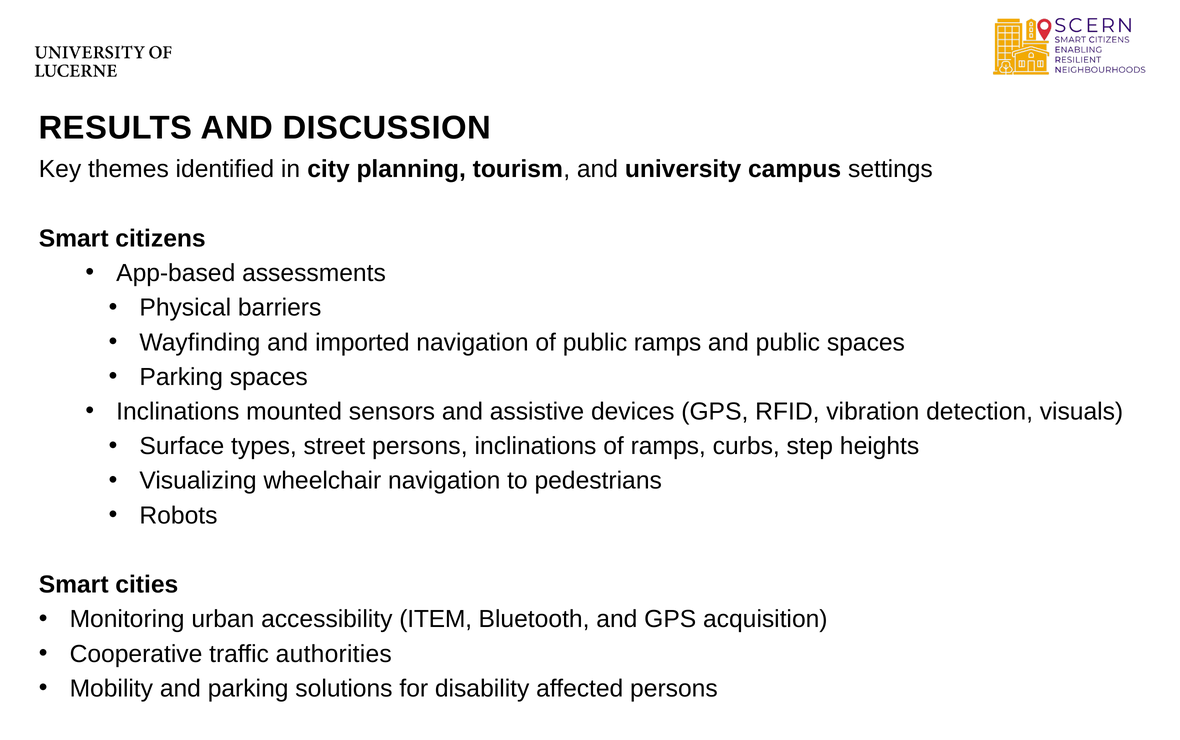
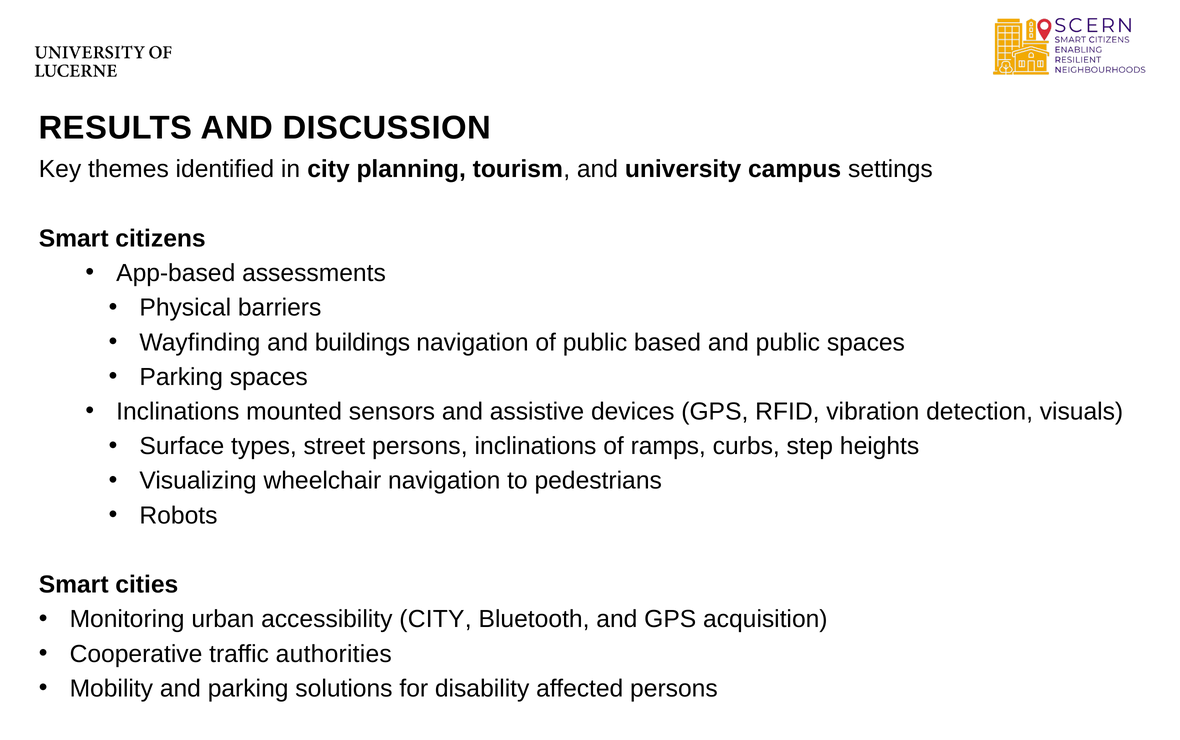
imported: imported -> buildings (362, 342)
public ramps: ramps -> based (667, 342)
accessibility ITEM: ITEM -> CITY (435, 619)
